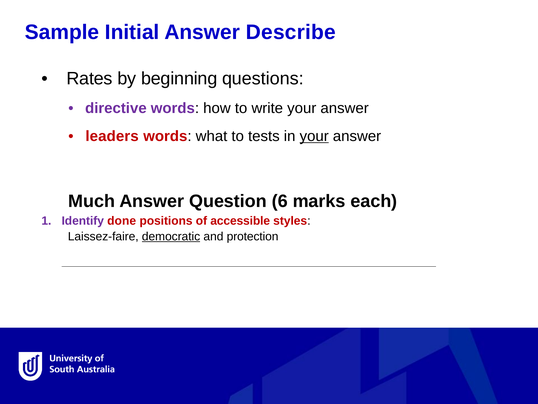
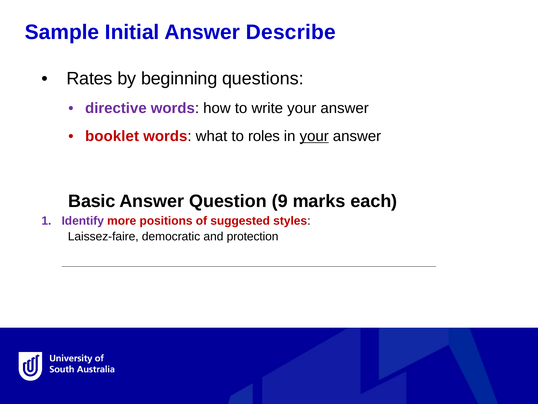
leaders: leaders -> booklet (112, 136)
tests: tests -> roles (264, 136)
Much: Much -> Basic (92, 201)
6: 6 -> 9 (280, 201)
done: done -> more (122, 221)
accessible: accessible -> suggested (240, 221)
democratic underline: present -> none (171, 236)
